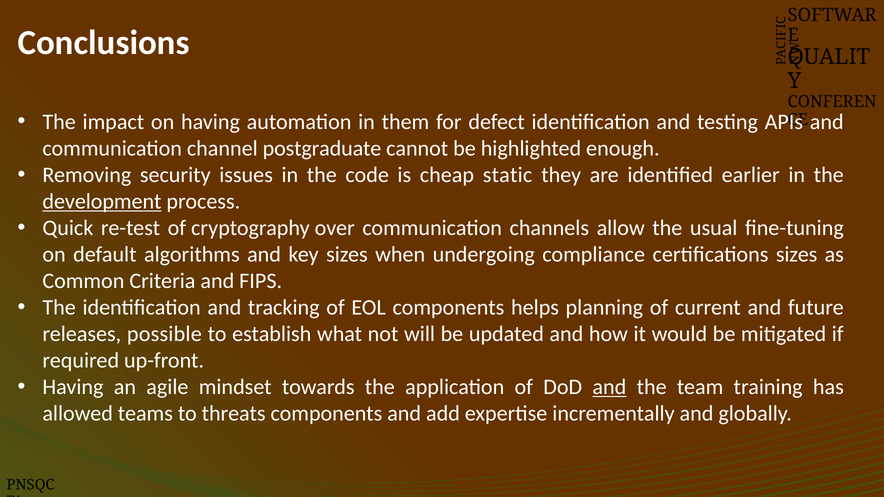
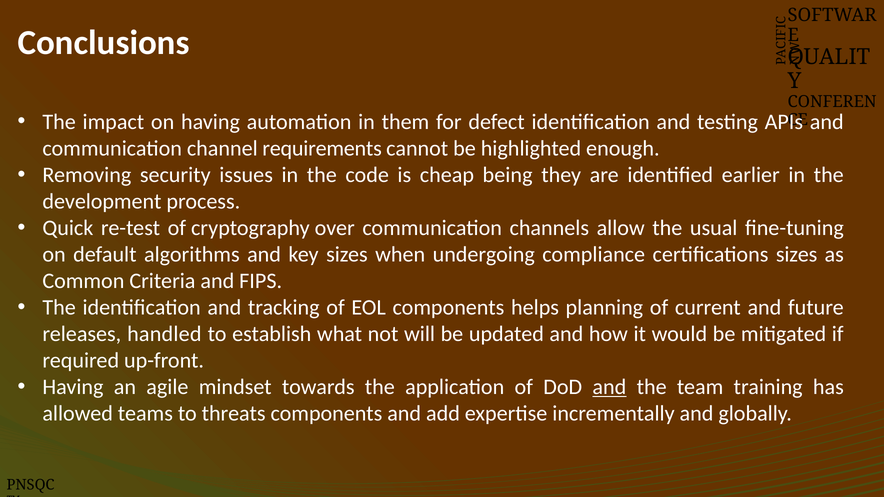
postgraduate: postgraduate -> requirements (322, 149)
static: static -> being (508, 175)
development underline: present -> none (102, 202)
possible: possible -> handled (164, 334)
